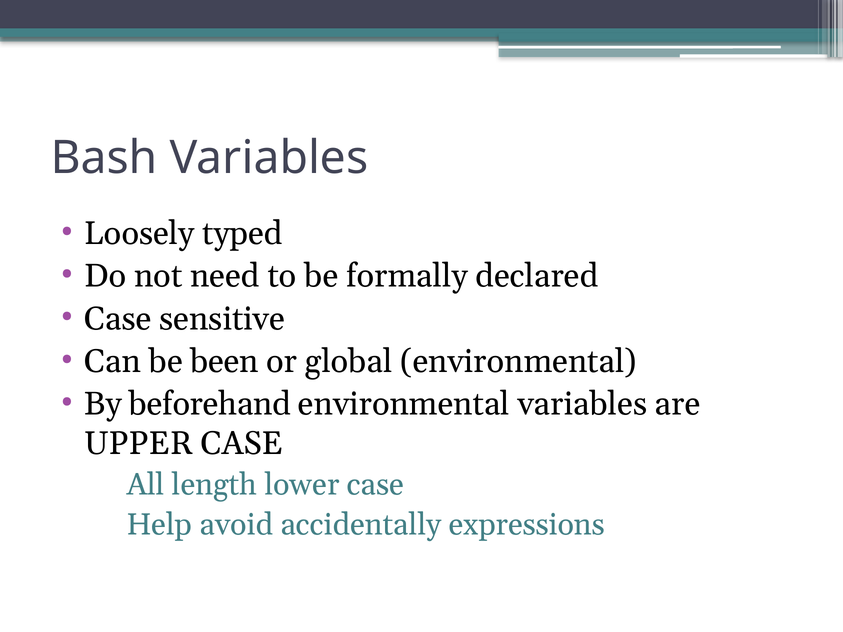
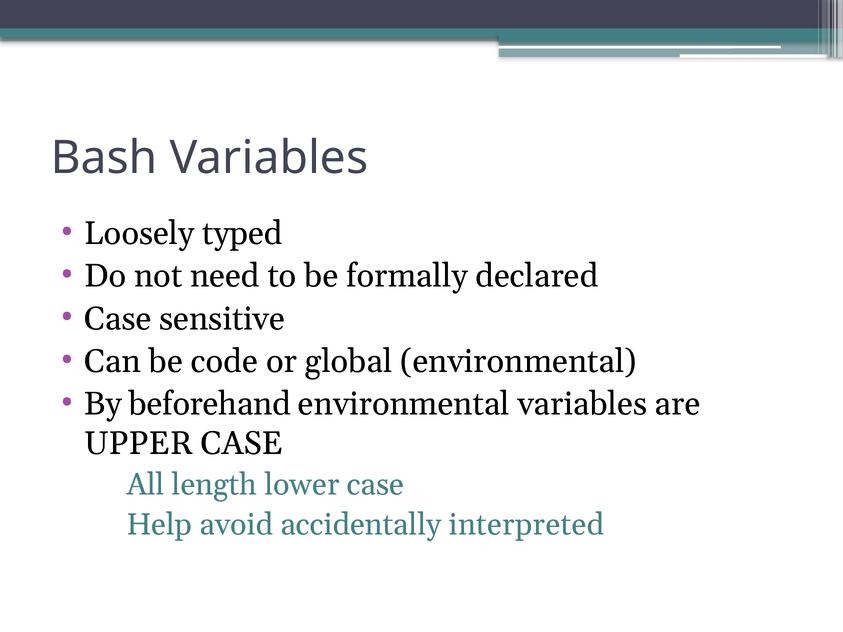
been: been -> code (224, 362)
expressions: expressions -> interpreted (527, 525)
